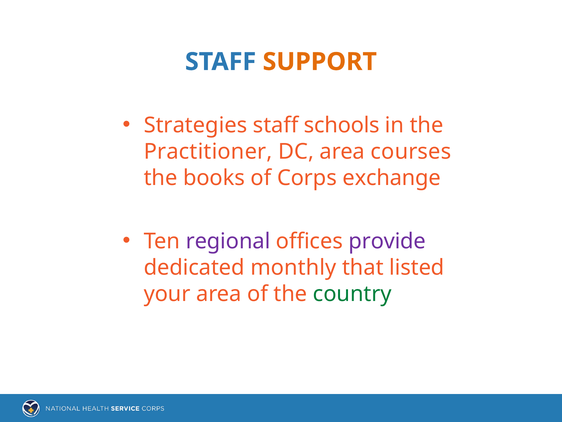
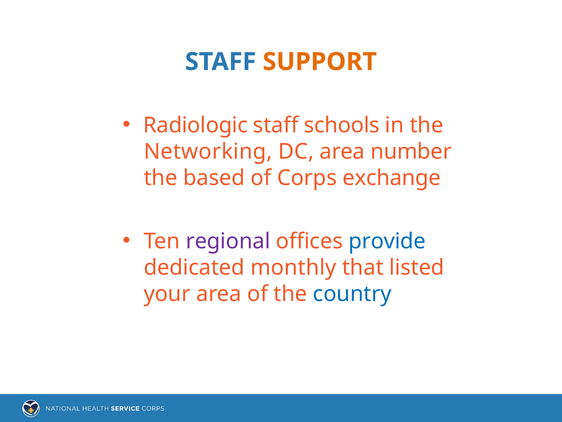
Strategies: Strategies -> Radiologic (196, 125)
Practitioner: Practitioner -> Networking (208, 151)
courses: courses -> number (411, 151)
books: books -> based (214, 178)
provide colour: purple -> blue (387, 241)
country colour: green -> blue (352, 293)
